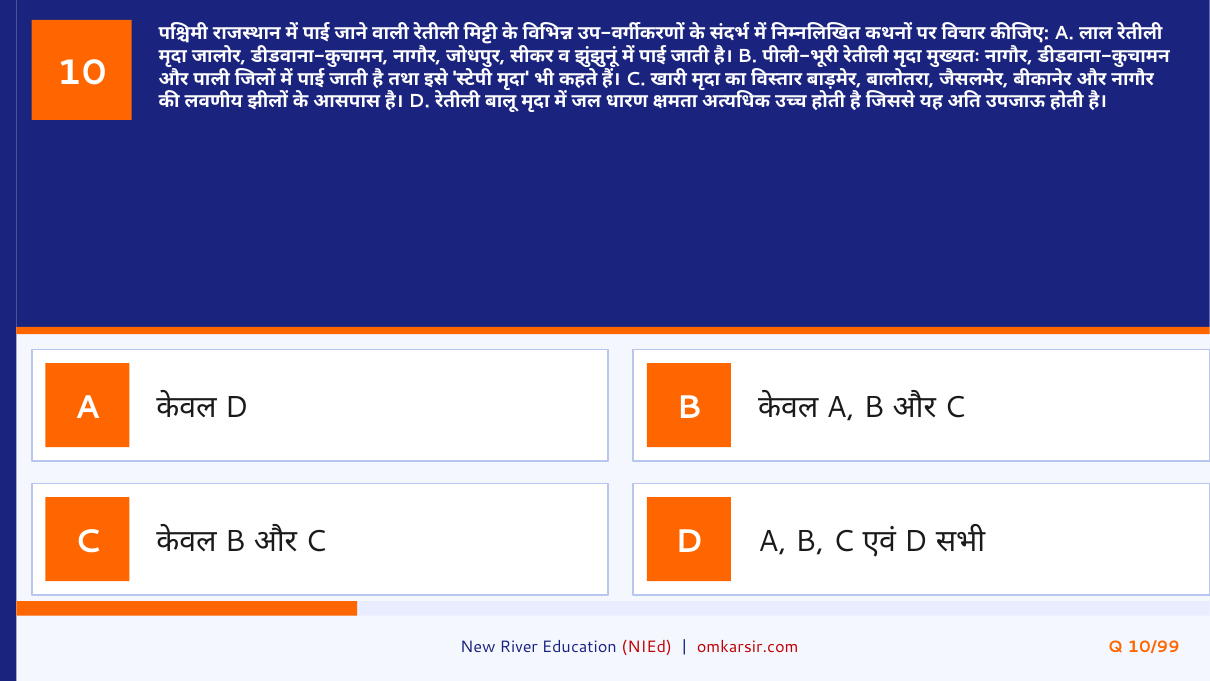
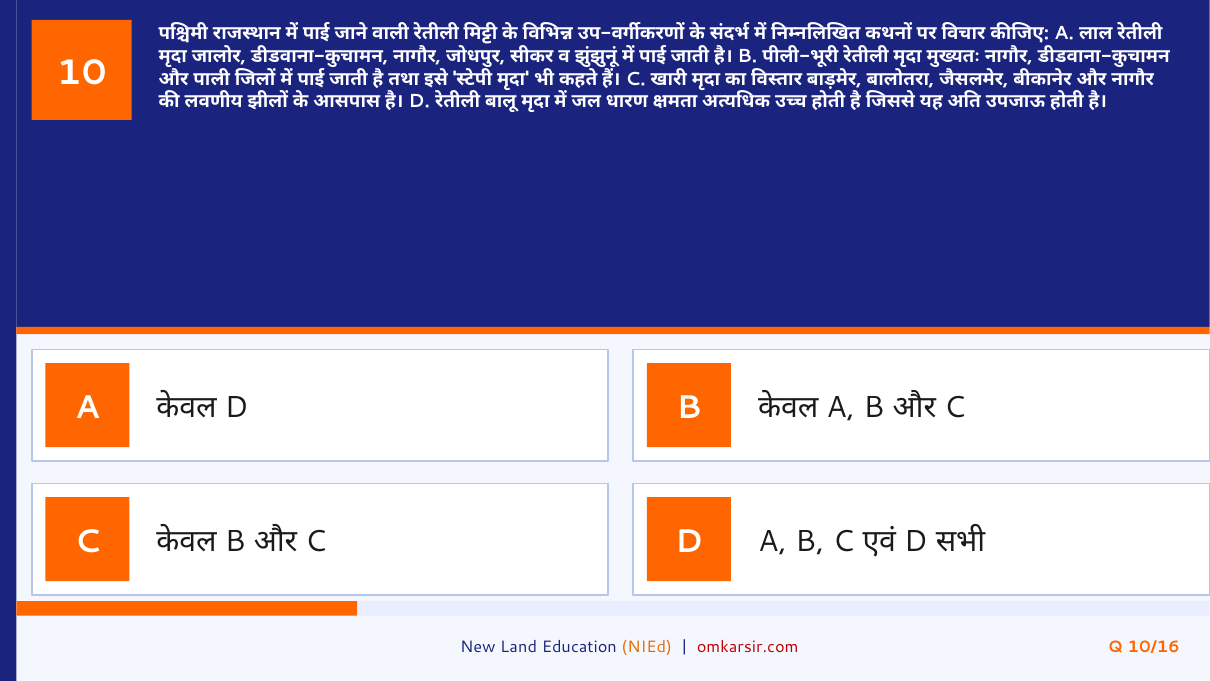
River: River -> Land (519, 646)
NIEd colour: red -> orange (647, 646)
10/99: 10/99 -> 10/16 (1154, 646)
